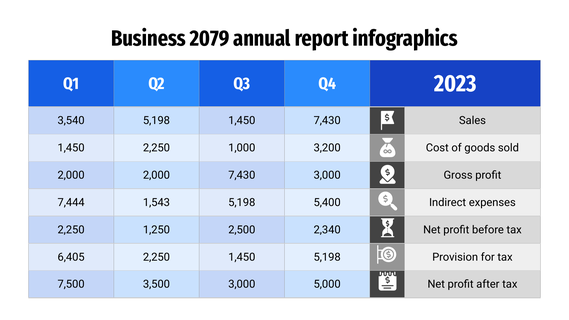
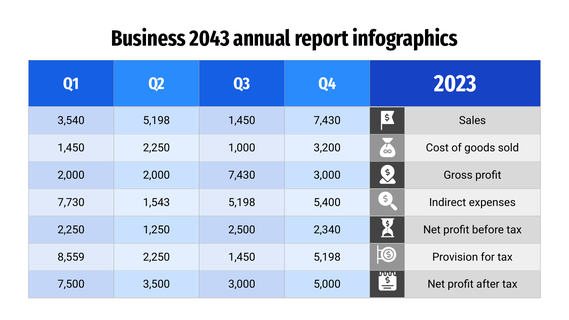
2079: 2079 -> 2043 (210, 39)
7,444: 7,444 -> 7,730 (71, 203)
6,405: 6,405 -> 8,559 (71, 257)
